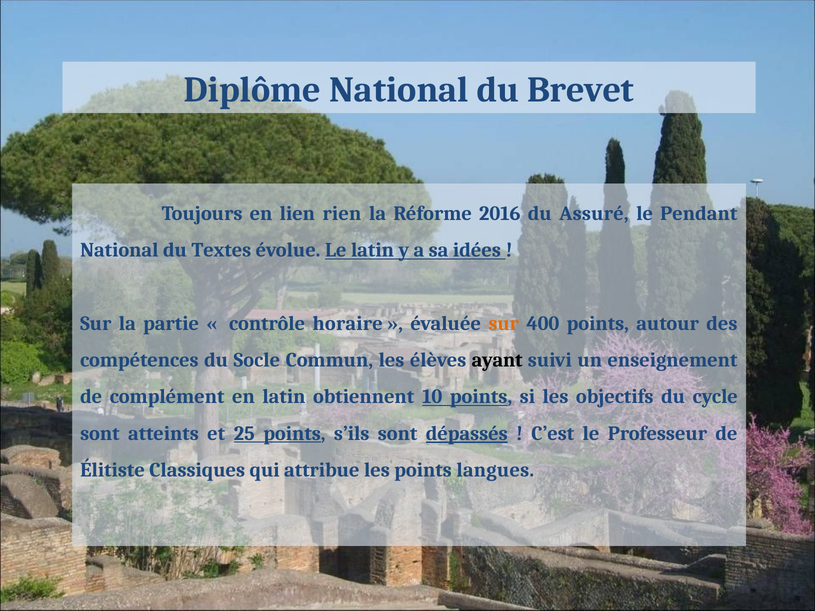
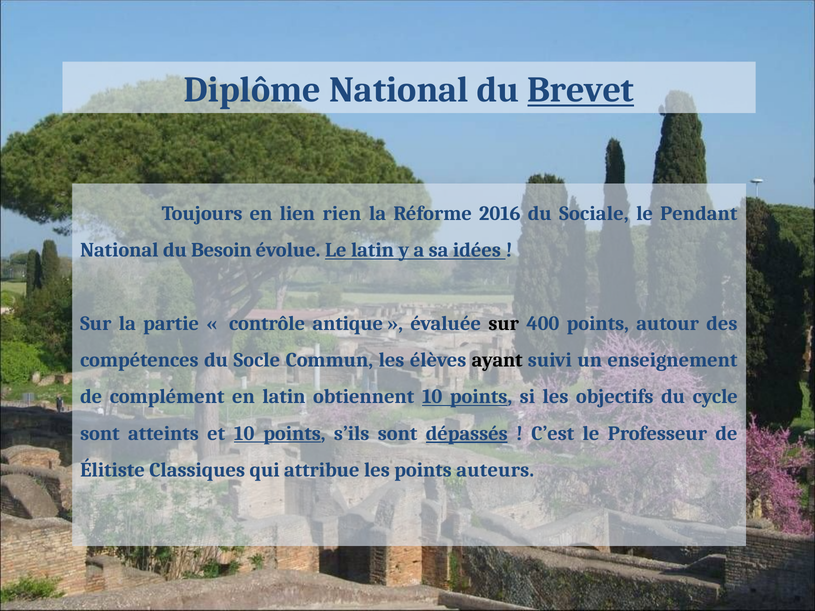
Brevet underline: none -> present (581, 90)
Assuré: Assuré -> Sociale (594, 214)
Textes: Textes -> Besoin (221, 250)
horaire: horaire -> antique (348, 324)
sur colour: orange -> black (504, 324)
et 25: 25 -> 10 (244, 434)
langues: langues -> auteurs (495, 470)
